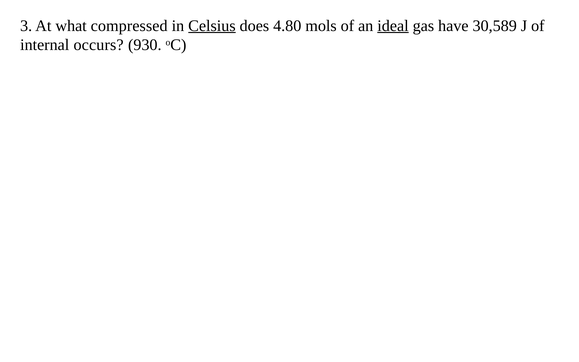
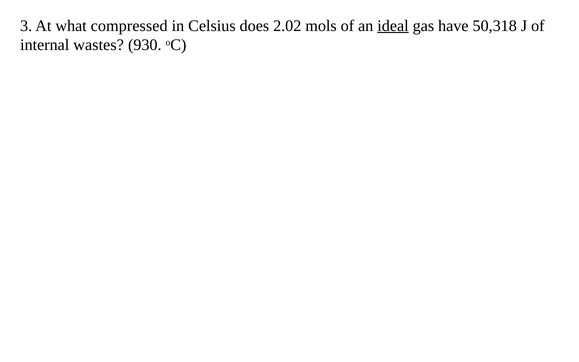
Celsius underline: present -> none (212, 26)
4.80: 4.80 -> 2.02 (287, 26)
30,589: 30,589 -> 50,318 (495, 26)
occurs: occurs -> wastes (99, 45)
